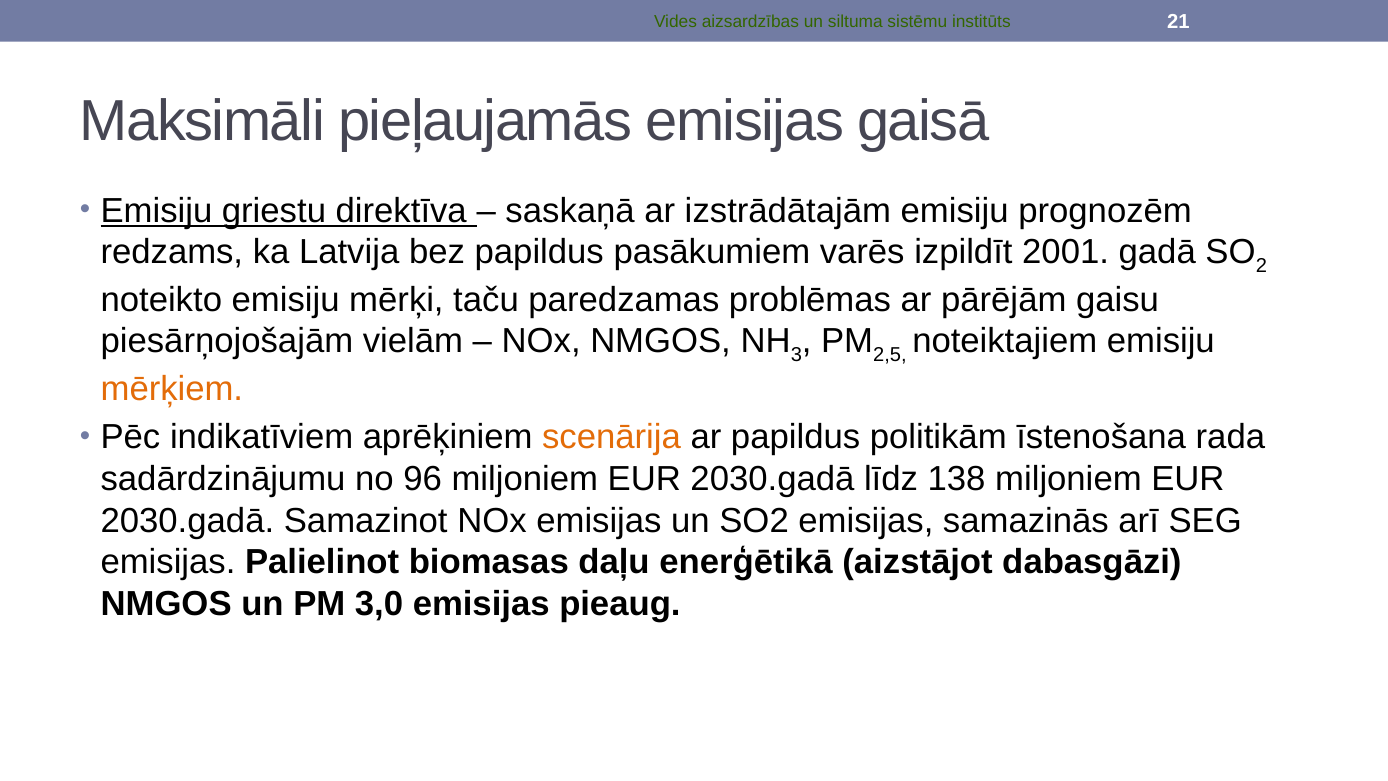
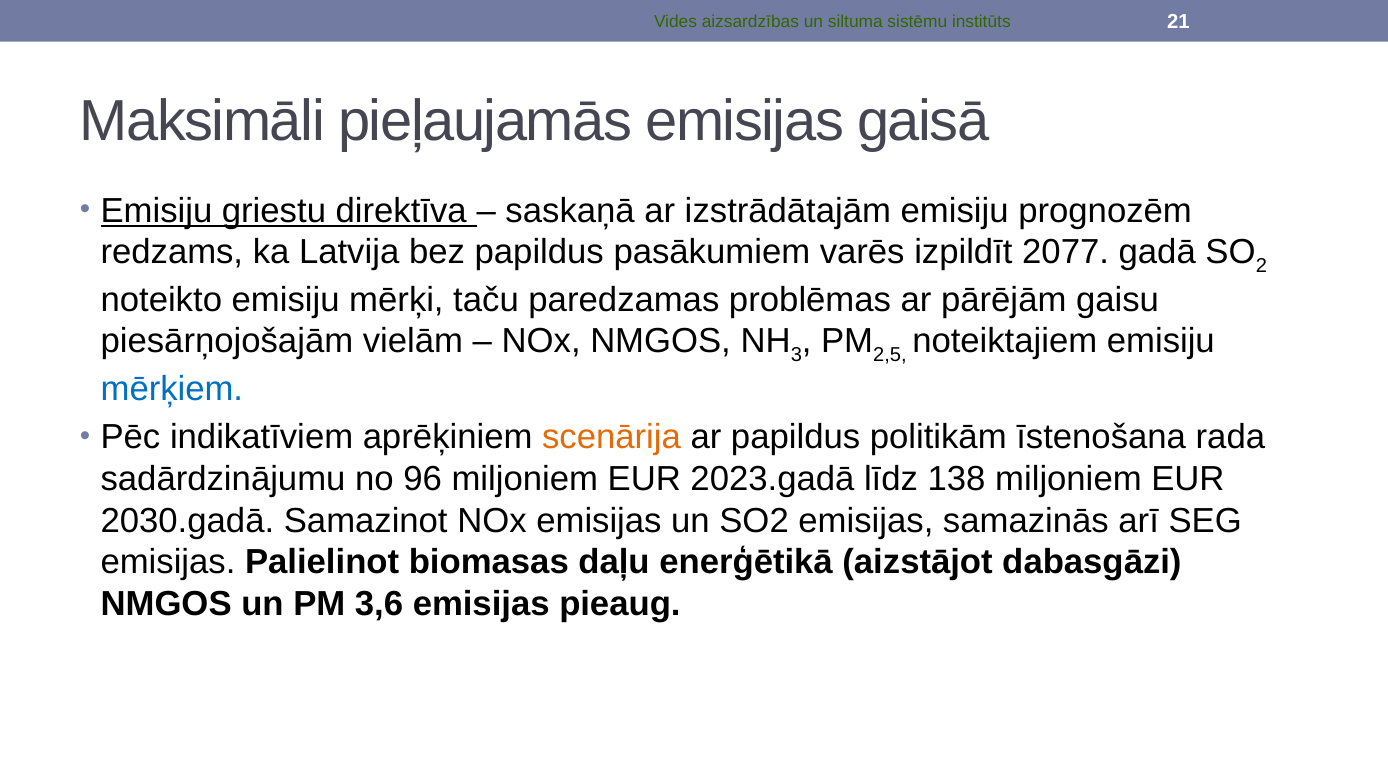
2001: 2001 -> 2077 (1066, 252)
mērķiem colour: orange -> blue (172, 389)
96 miljoniem EUR 2030.gadā: 2030.gadā -> 2023.gadā (772, 479)
3,0: 3,0 -> 3,6 (379, 604)
